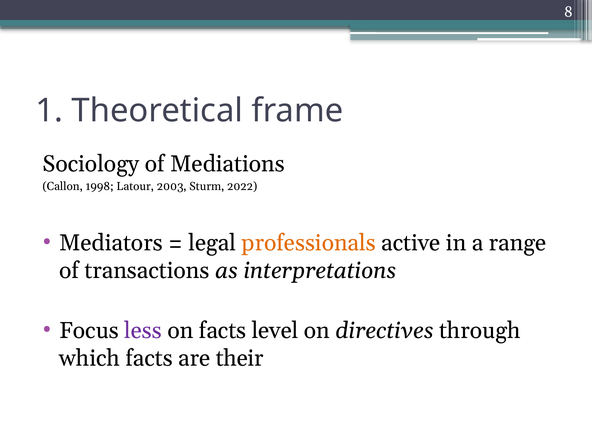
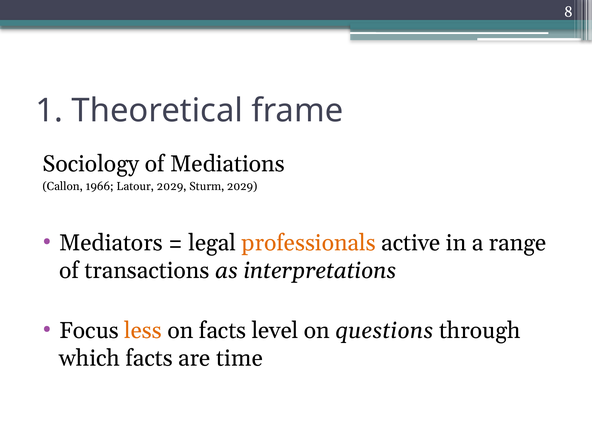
1998: 1998 -> 1966 (100, 186)
Latour 2003: 2003 -> 2029 (172, 186)
Sturm 2022: 2022 -> 2029 (242, 186)
less colour: purple -> orange (143, 331)
directives: directives -> questions (384, 331)
their: their -> time (240, 358)
